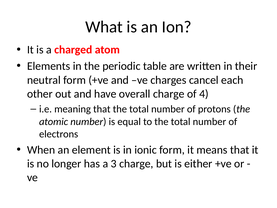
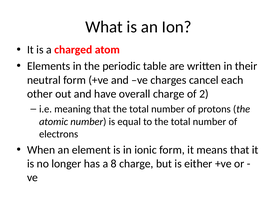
4: 4 -> 2 (204, 94)
3: 3 -> 8 (114, 163)
